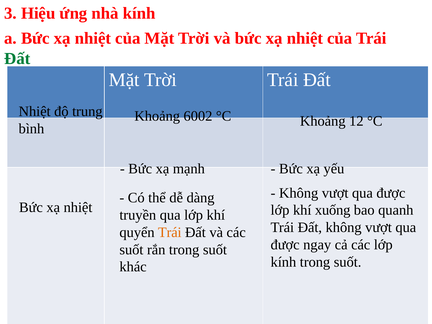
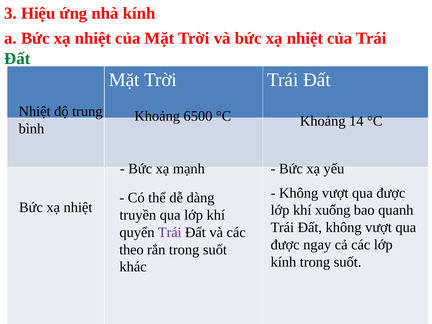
6002: 6002 -> 6500 (198, 116)
12: 12 -> 14 (356, 121)
Trái colour: orange -> purple (170, 232)
suốt: suốt -> theo (131, 250)
